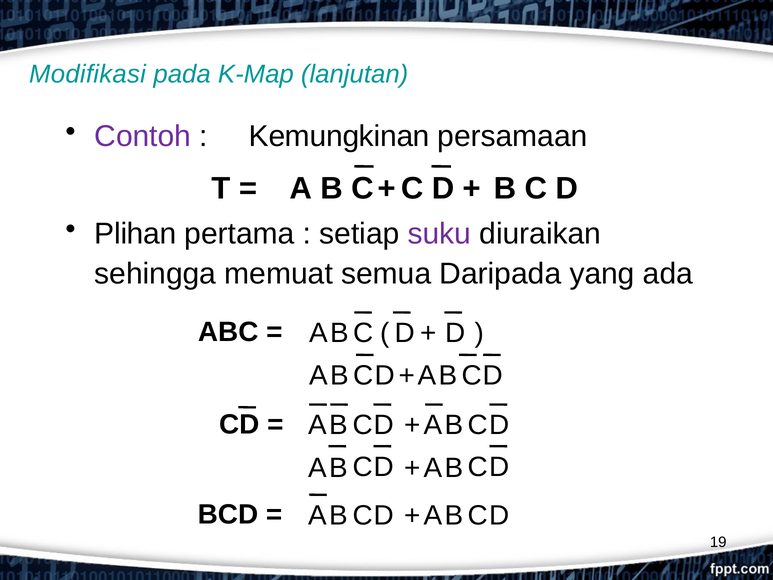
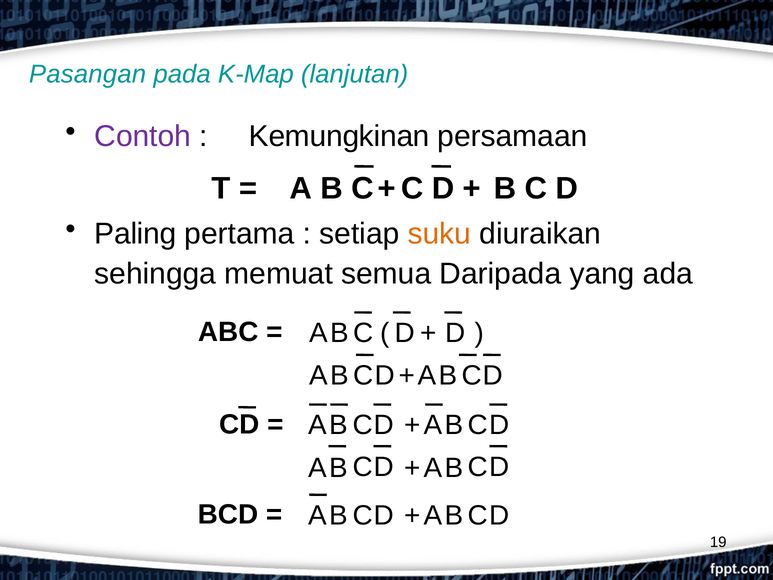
Modifikasi: Modifikasi -> Pasangan (88, 74)
Plihan: Plihan -> Paling (135, 234)
suku colour: purple -> orange (439, 234)
